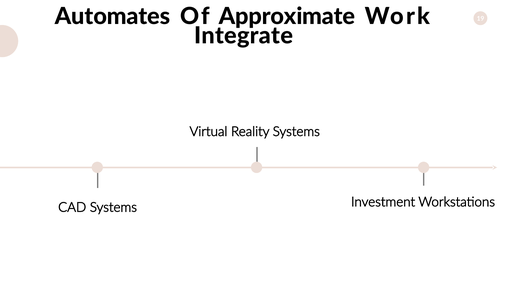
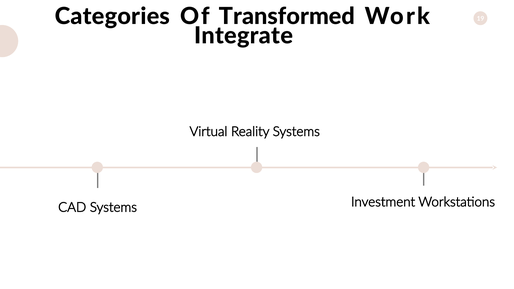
Automates: Automates -> Categories (112, 16)
Approximate: Approximate -> Transformed (287, 16)
